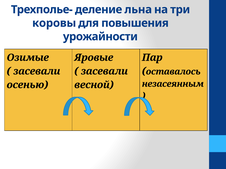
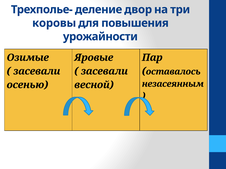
льна: льна -> двор (138, 10)
